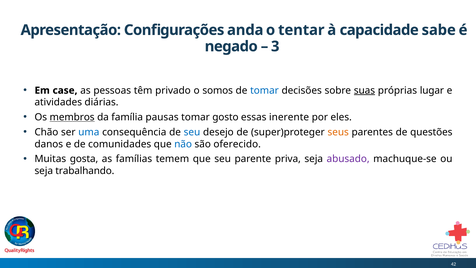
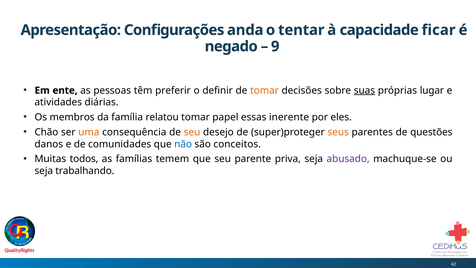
sabe: sabe -> ficar (439, 30)
3: 3 -> 9 (275, 46)
case: case -> ente (65, 90)
privado: privado -> preferir (173, 90)
somos: somos -> definir (218, 90)
tomar colour: blue -> orange (265, 90)
membros underline: present -> none (72, 117)
pausas: pausas -> relatou (162, 117)
gosto: gosto -> papel (225, 117)
uma colour: blue -> orange (89, 132)
seu colour: blue -> orange (192, 132)
oferecido: oferecido -> conceitos (237, 144)
gosta: gosta -> todos (84, 159)
